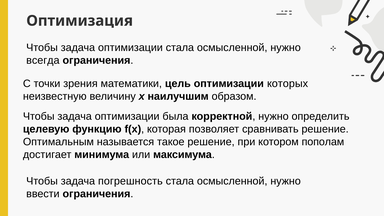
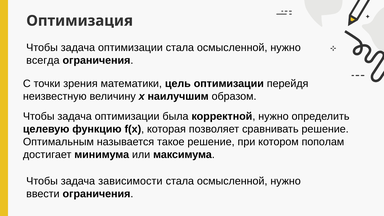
которых: которых -> перейдя (288, 84)
погрешность: погрешность -> зависимости (130, 181)
